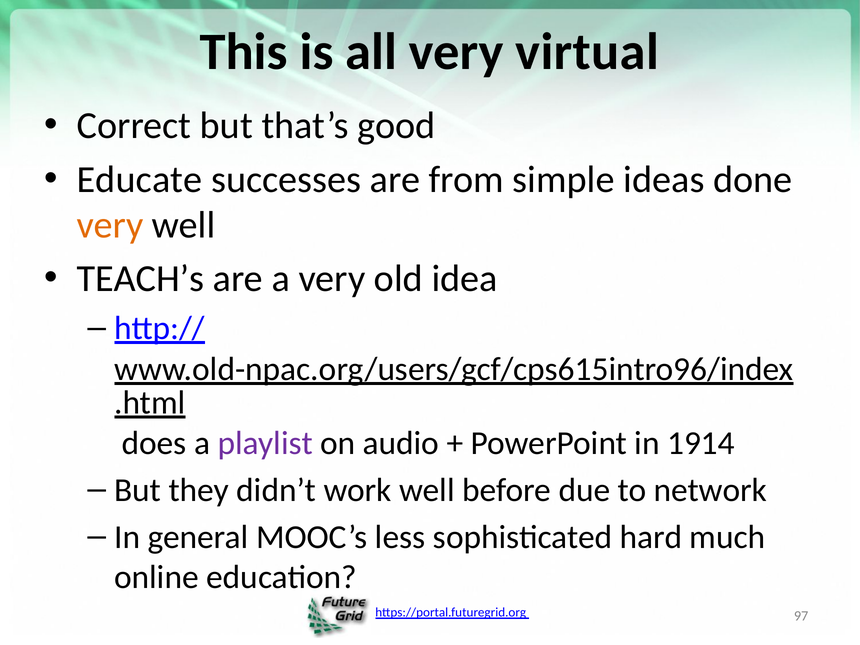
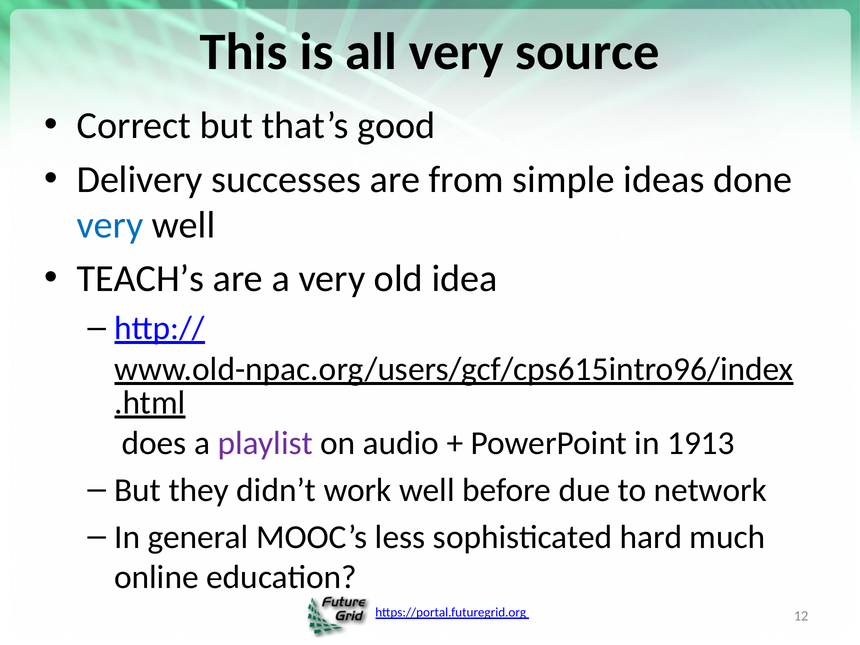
virtual: virtual -> source (587, 52)
Educate: Educate -> Delivery (140, 179)
very colour: orange -> blue (110, 225)
1914: 1914 -> 1913 (701, 443)
97: 97 -> 12 (801, 616)
